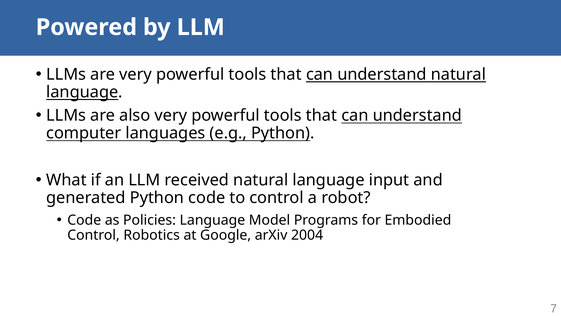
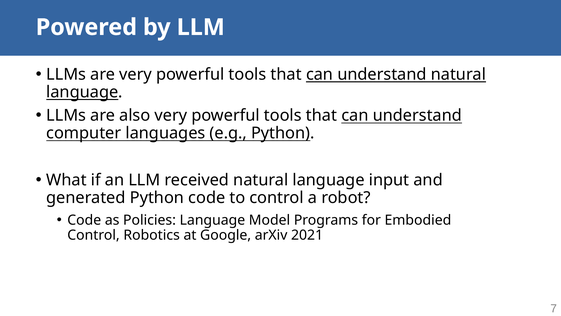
2004: 2004 -> 2021 (307, 235)
